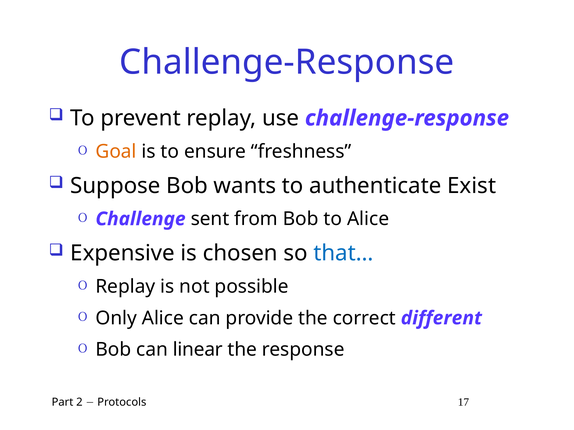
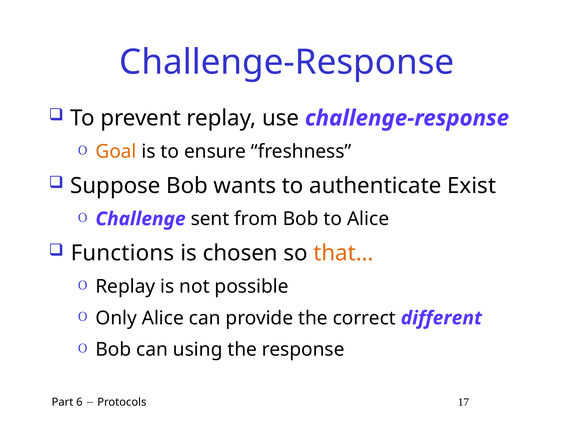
Expensive: Expensive -> Functions (122, 254)
that… colour: blue -> orange (343, 254)
linear: linear -> using (198, 350)
2: 2 -> 6 (79, 403)
